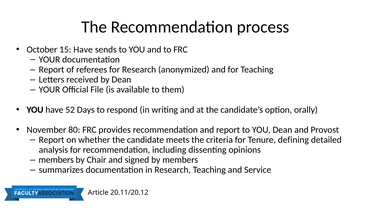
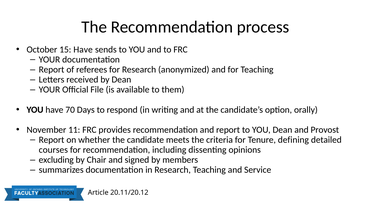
52: 52 -> 70 (70, 110)
80: 80 -> 11 (74, 130)
analysis: analysis -> courses (53, 150)
members: members -> excluding (56, 160)
